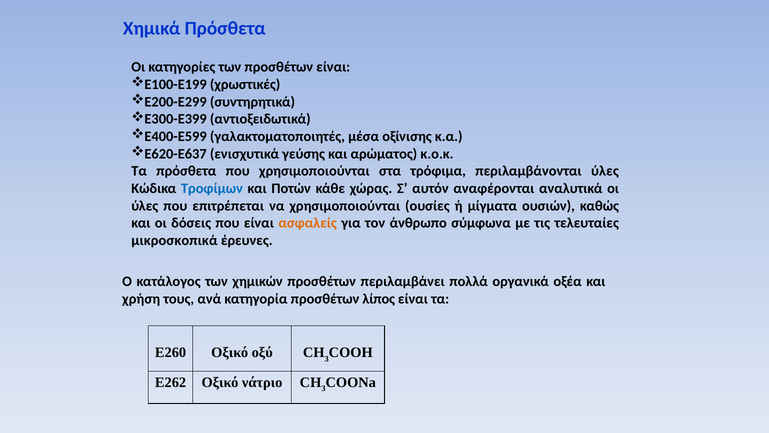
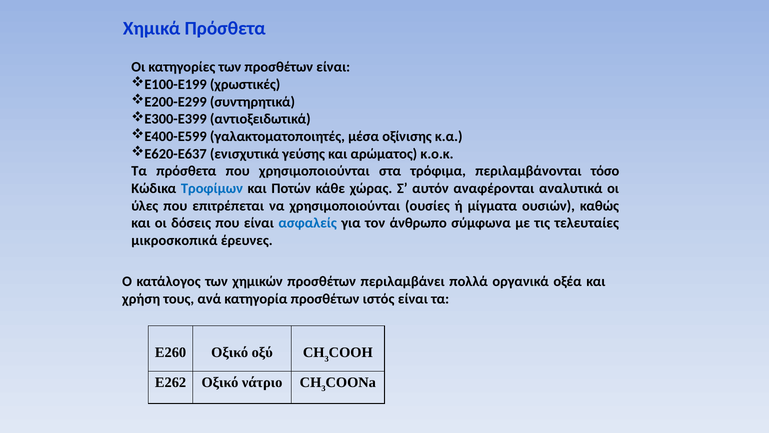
περιλαμβάνονται ύλες: ύλες -> τόσο (605, 171)
ασφαλείς colour: orange -> blue (308, 223)
λίπος: λίπος -> ιστός (379, 299)
